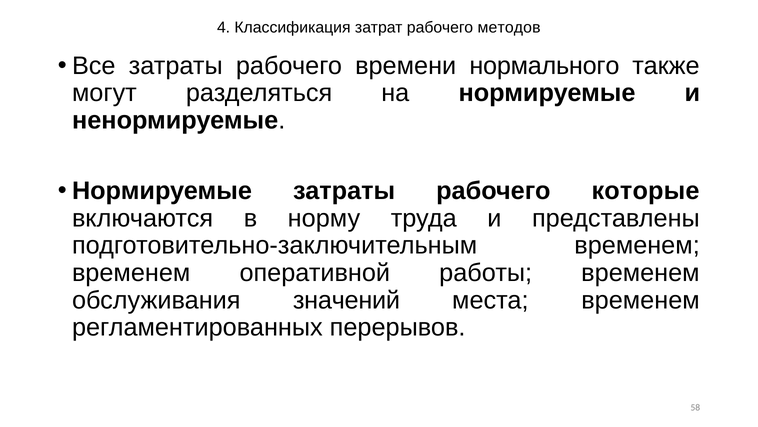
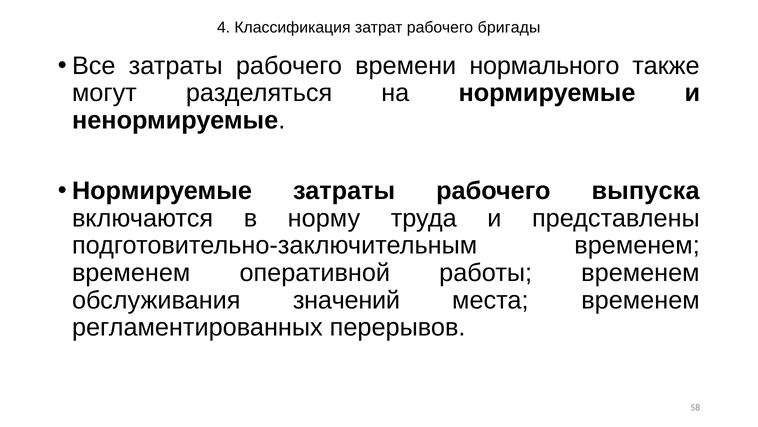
методов: методов -> бригады (509, 27)
которые: которые -> выпуска (646, 191)
